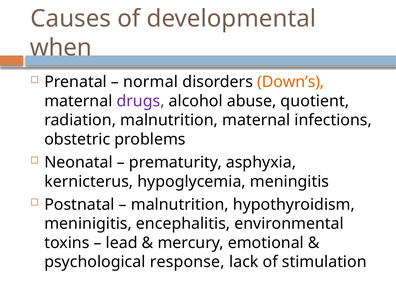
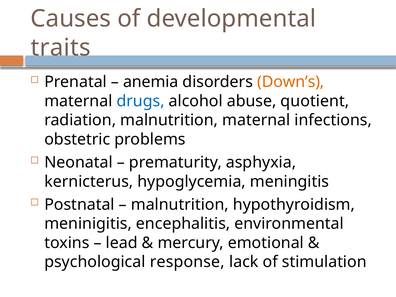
when: when -> traits (61, 48)
normal: normal -> anemia (151, 82)
drugs colour: purple -> blue (141, 101)
